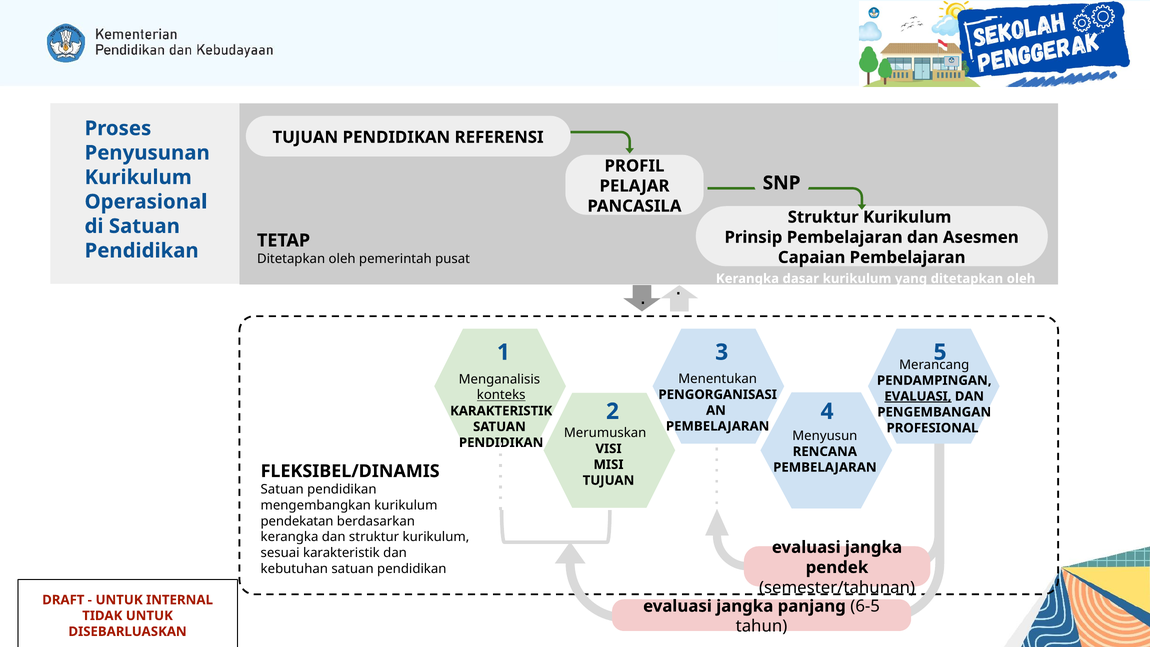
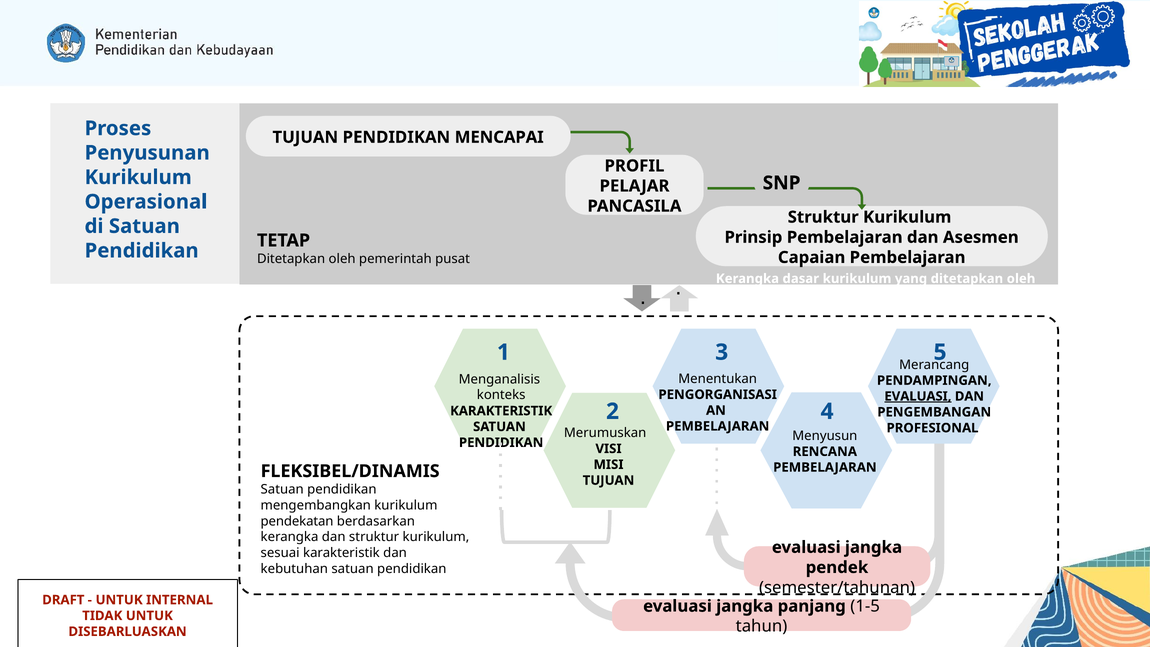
REFERENSI: REFERENSI -> MENCAPAI (499, 137)
konteks underline: present -> none (501, 395)
6-5: 6-5 -> 1-5 (865, 606)
